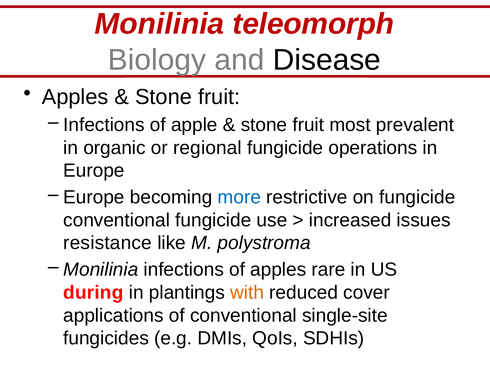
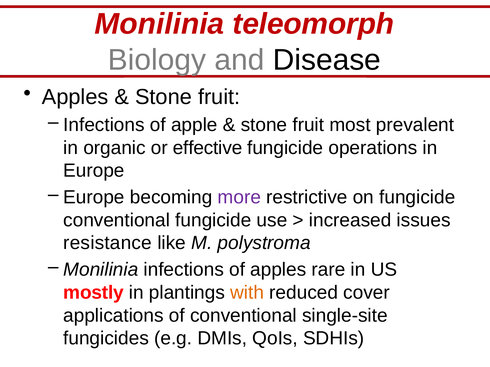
regional: regional -> effective (208, 148)
more colour: blue -> purple (239, 198)
during: during -> mostly (94, 293)
